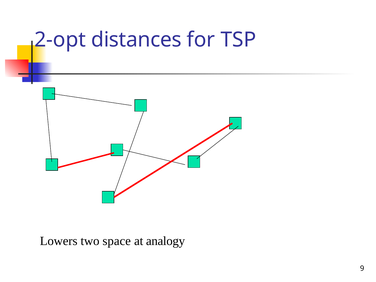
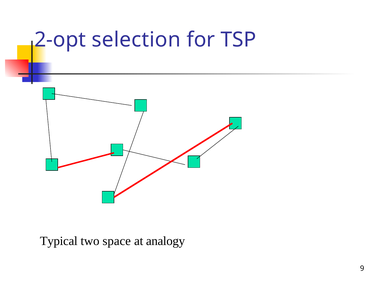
distances: distances -> selection (136, 40)
Lowers: Lowers -> Typical (59, 241)
